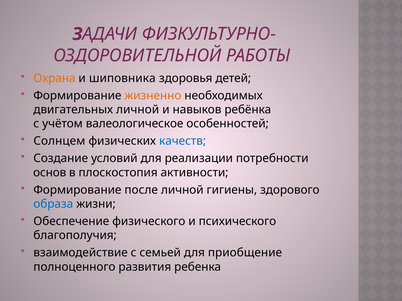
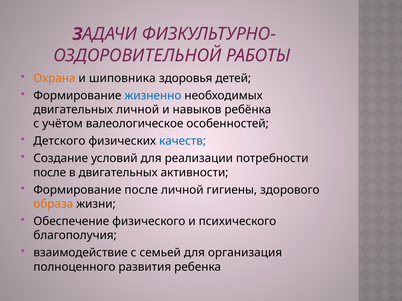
жизненно colour: orange -> blue (153, 96)
Солнцем: Солнцем -> Детского (59, 141)
основ: основ -> после (50, 173)
в плоскостопия: плоскостопия -> двигательных (118, 173)
образа colour: blue -> orange (53, 204)
приобщение: приобщение -> организация (245, 253)
